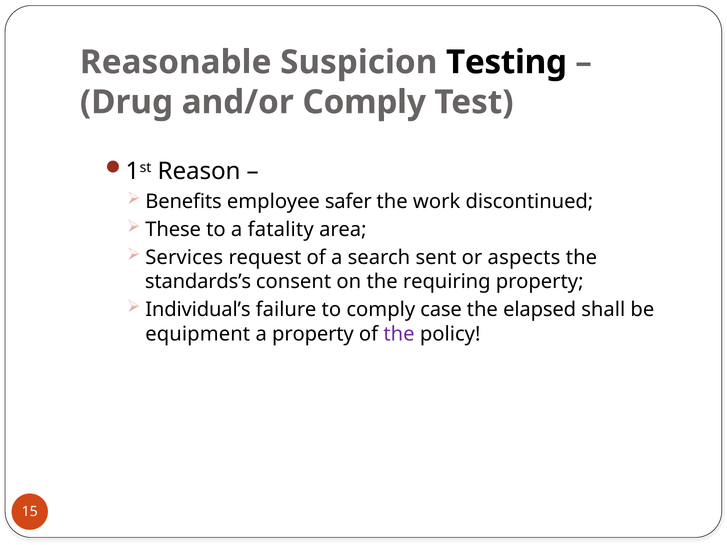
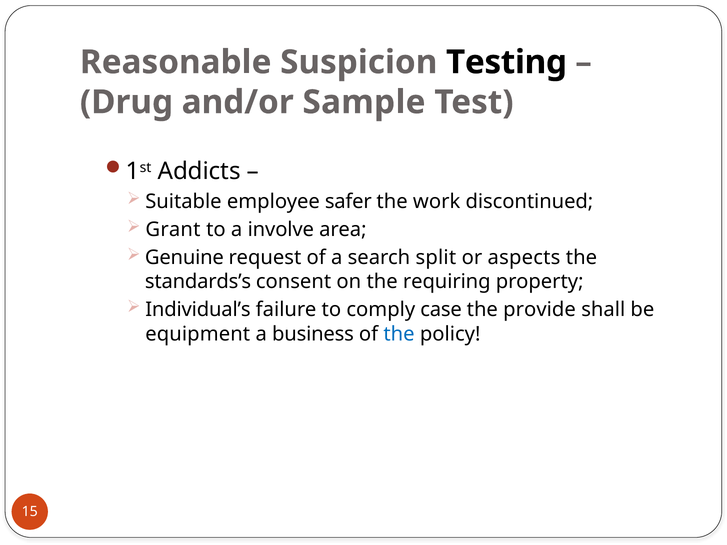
and/or Comply: Comply -> Sample (364, 102)
Reason: Reason -> Addicts (199, 171)
Benefits: Benefits -> Suitable (183, 201)
These: These -> Grant (173, 229)
fatality: fatality -> involve (281, 229)
Services: Services -> Genuine (184, 257)
sent: sent -> split (436, 257)
elapsed: elapsed -> provide (540, 310)
a property: property -> business (313, 334)
the colour: purple -> blue (399, 334)
